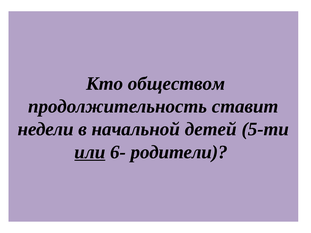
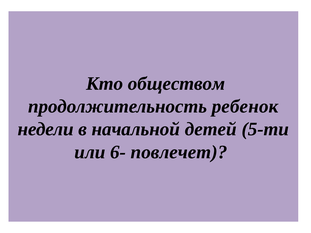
ставит: ставит -> ребенок (245, 107)
или underline: present -> none (90, 152)
родители: родители -> повлечет (179, 152)
